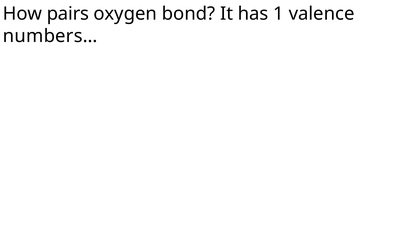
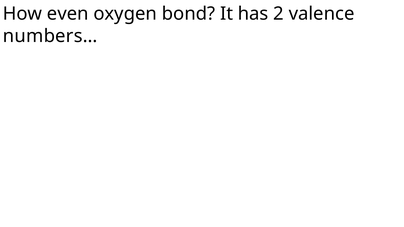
pairs: pairs -> even (68, 14)
1: 1 -> 2 (279, 14)
